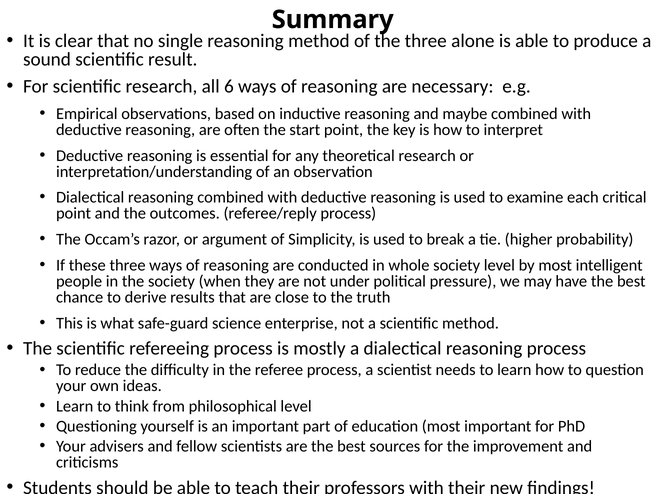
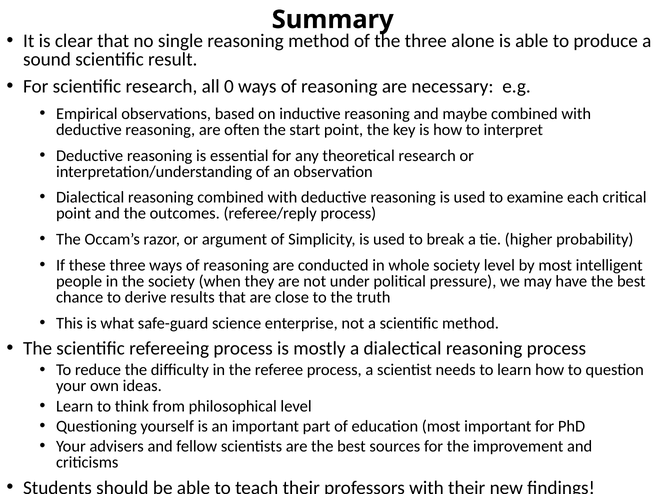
6: 6 -> 0 (229, 87)
